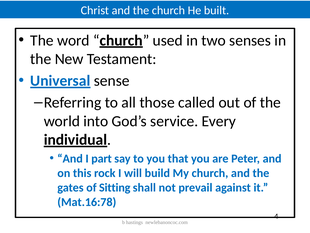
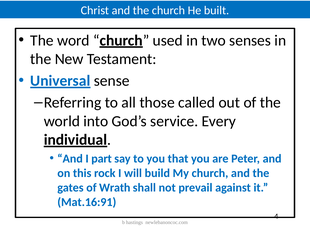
Sitting: Sitting -> Wrath (115, 187)
Mat.16:78: Mat.16:78 -> Mat.16:91 (87, 202)
